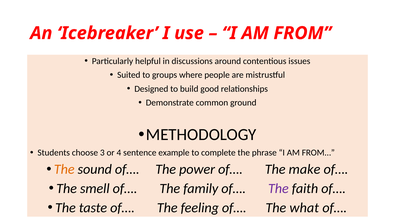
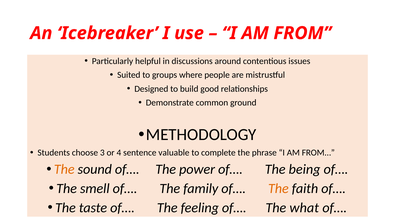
example: example -> valuable (174, 153)
make: make -> being (305, 169)
The colour: purple -> orange (278, 189)
